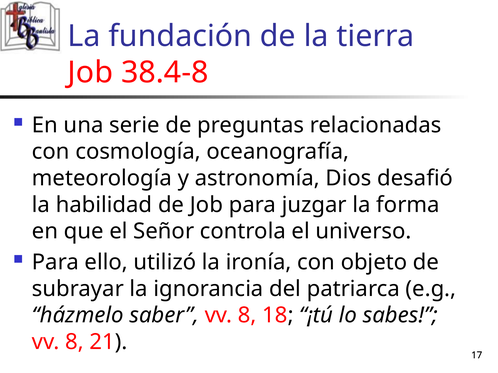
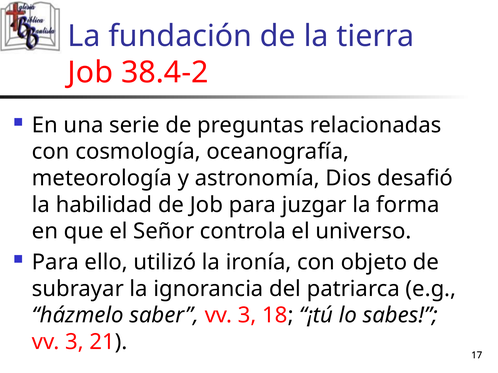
38.4-8: 38.4-8 -> 38.4-2 (165, 73)
saber vv 8: 8 -> 3 (247, 316)
8: 8 -> 3 (75, 342)
